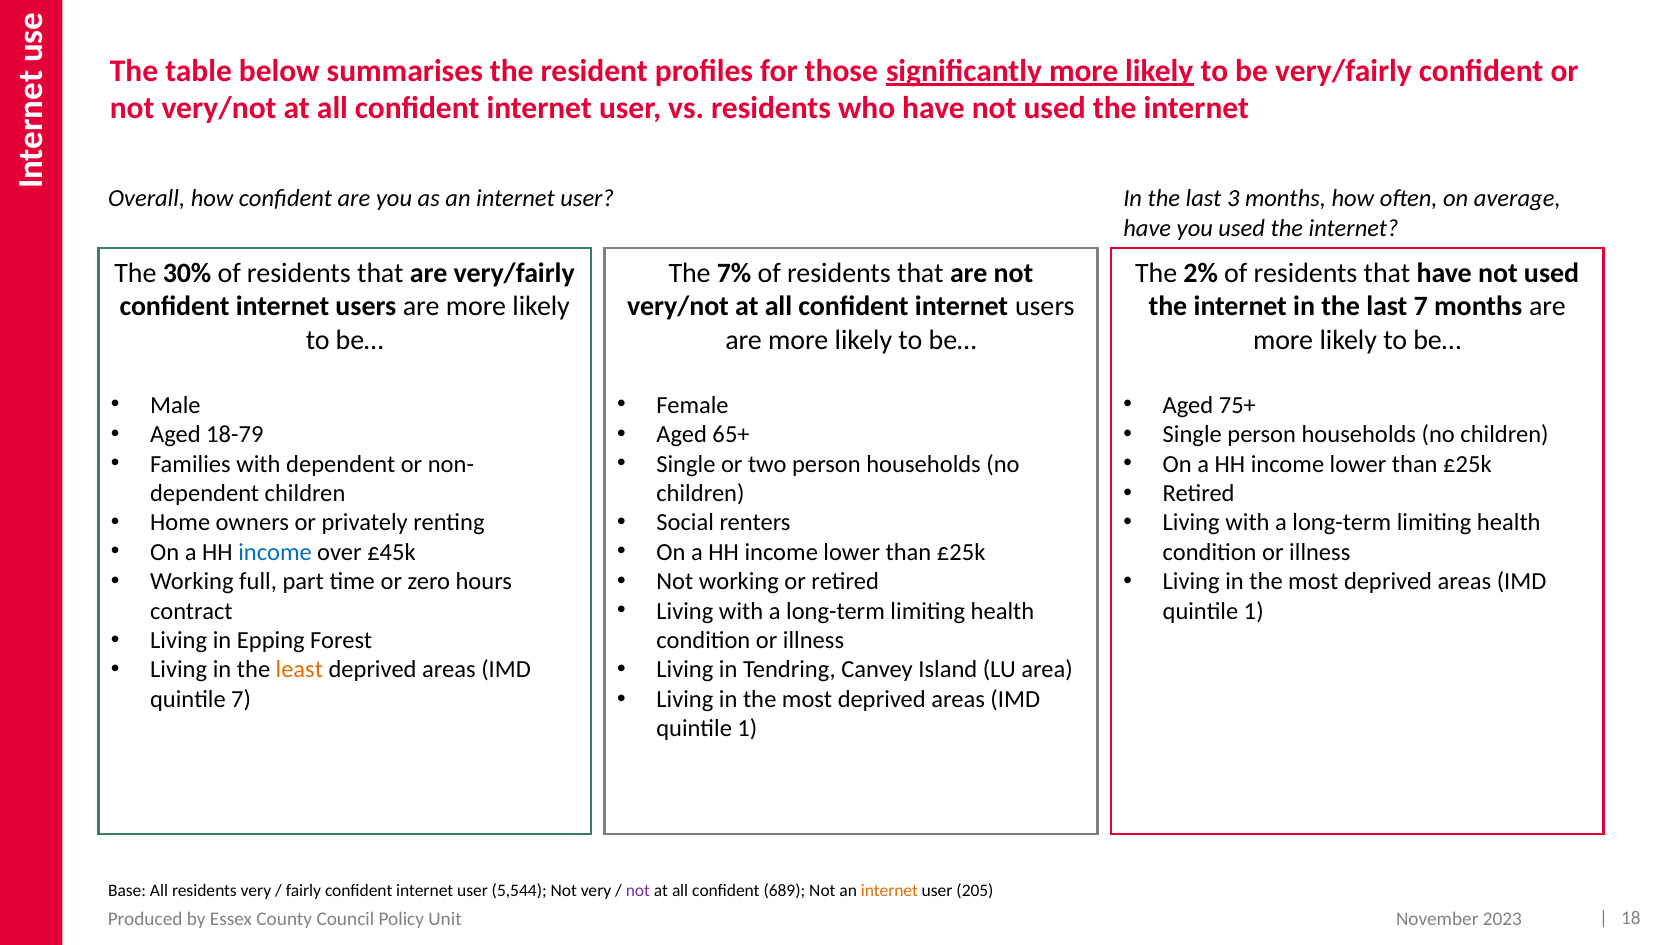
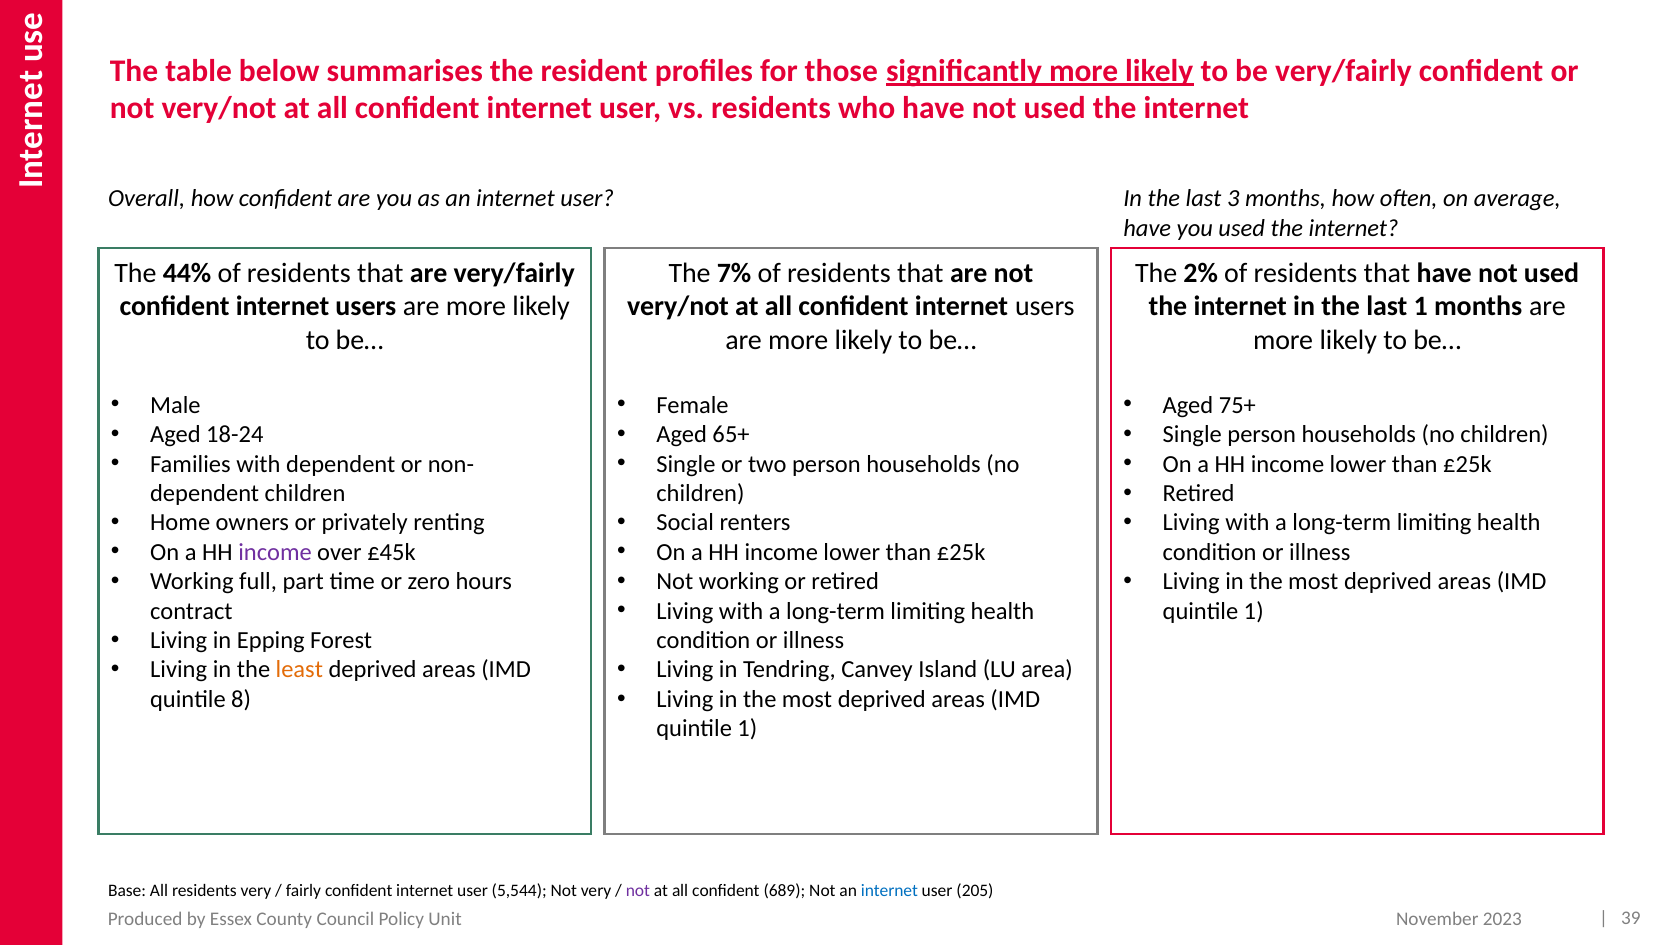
30%: 30% -> 44% (187, 273)
last 7: 7 -> 1 (1421, 307)
18-79: 18-79 -> 18-24 (235, 434)
income colour: blue -> purple (275, 552)
quintile 7: 7 -> 8 (241, 699)
internet colour: orange -> blue (889, 891)
18: 18 -> 39 (1631, 918)
